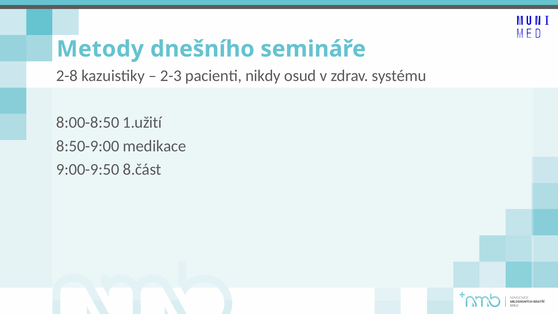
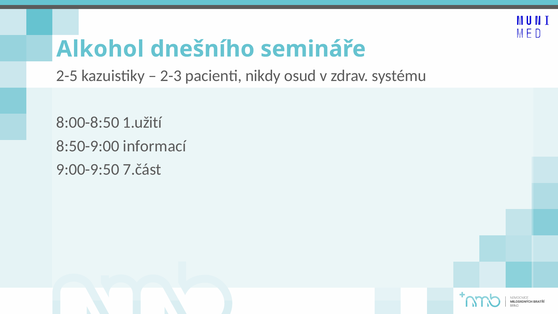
Metody: Metody -> Alkohol (100, 49)
2-8: 2-8 -> 2-5 (67, 76)
medikace: medikace -> informací (155, 146)
8.část: 8.část -> 7.část (142, 169)
